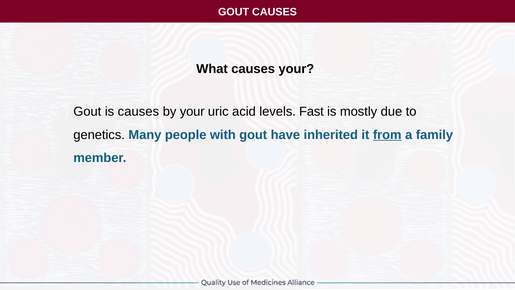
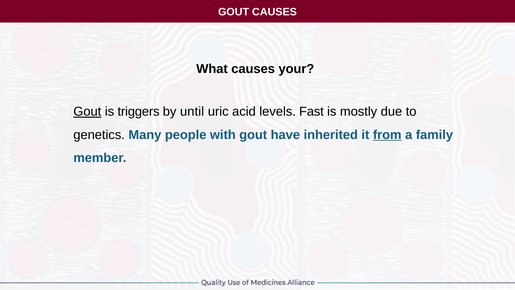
Gout underline: none -> present (87, 112)
is causes: causes -> triggers (139, 112)
by your: your -> until (192, 112)
